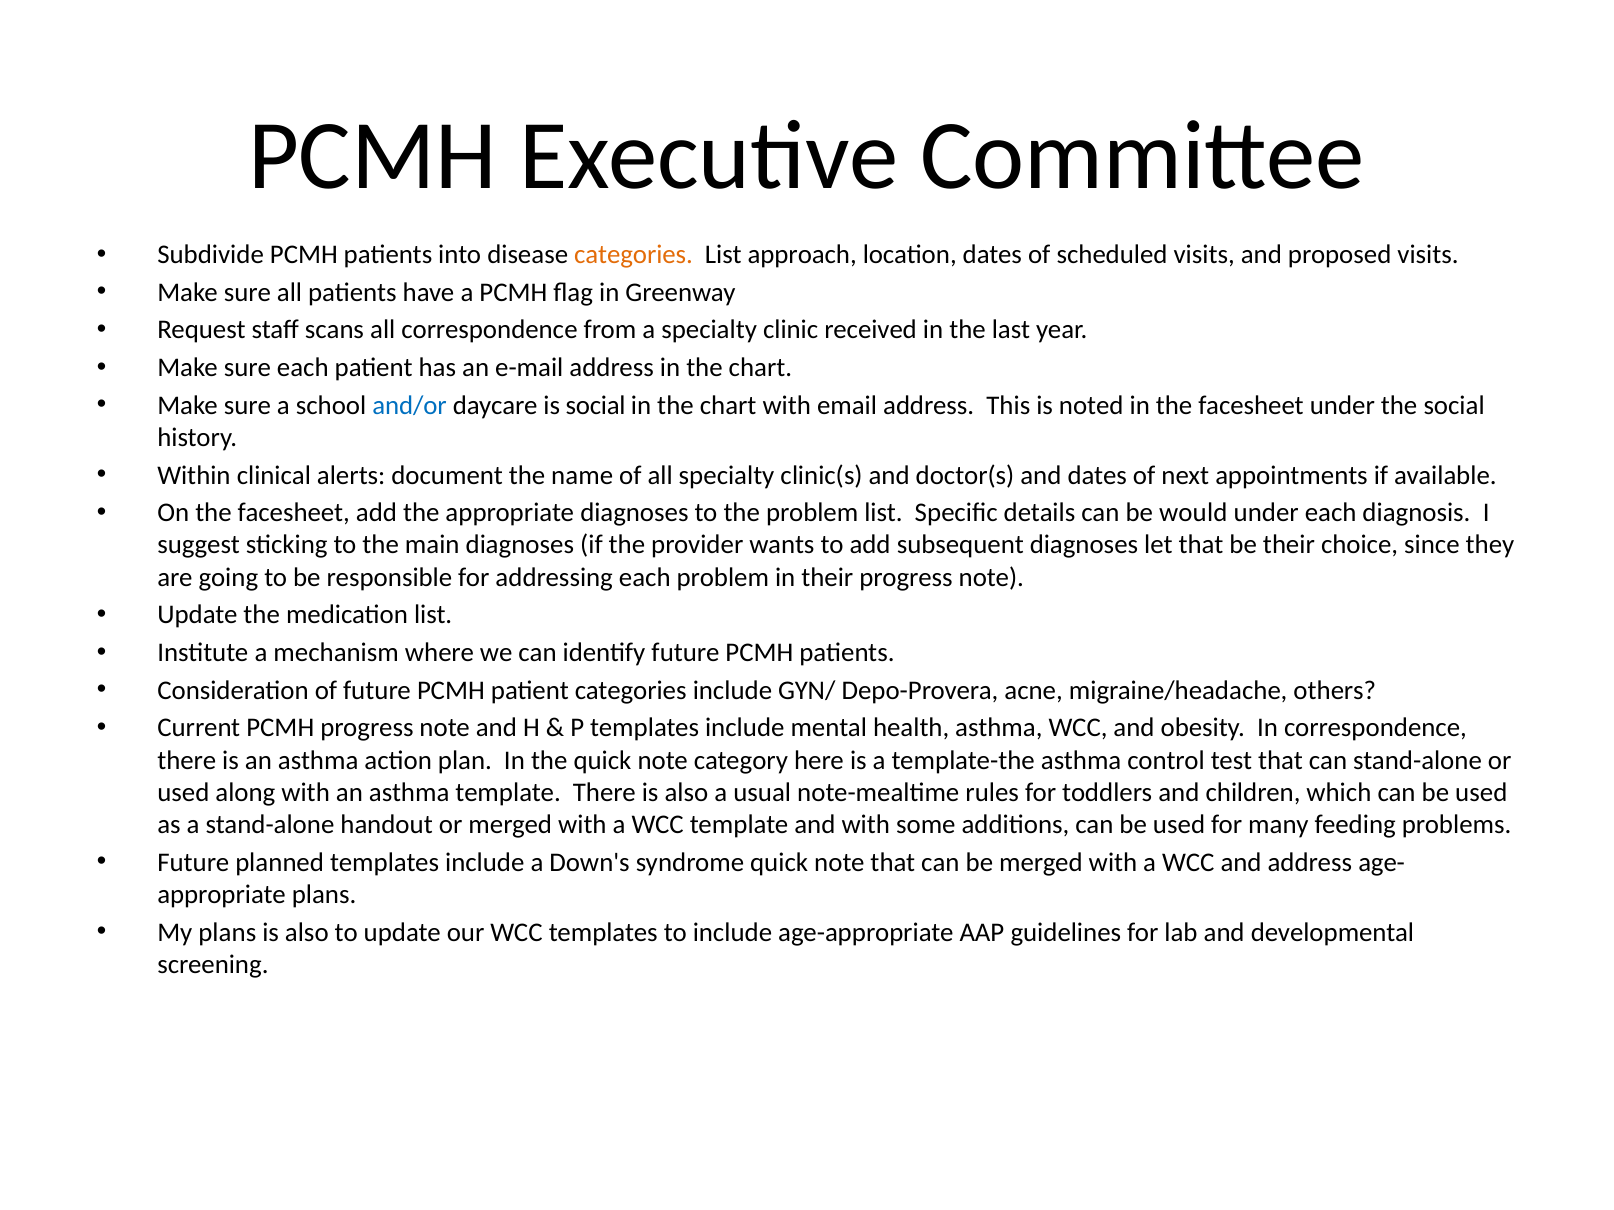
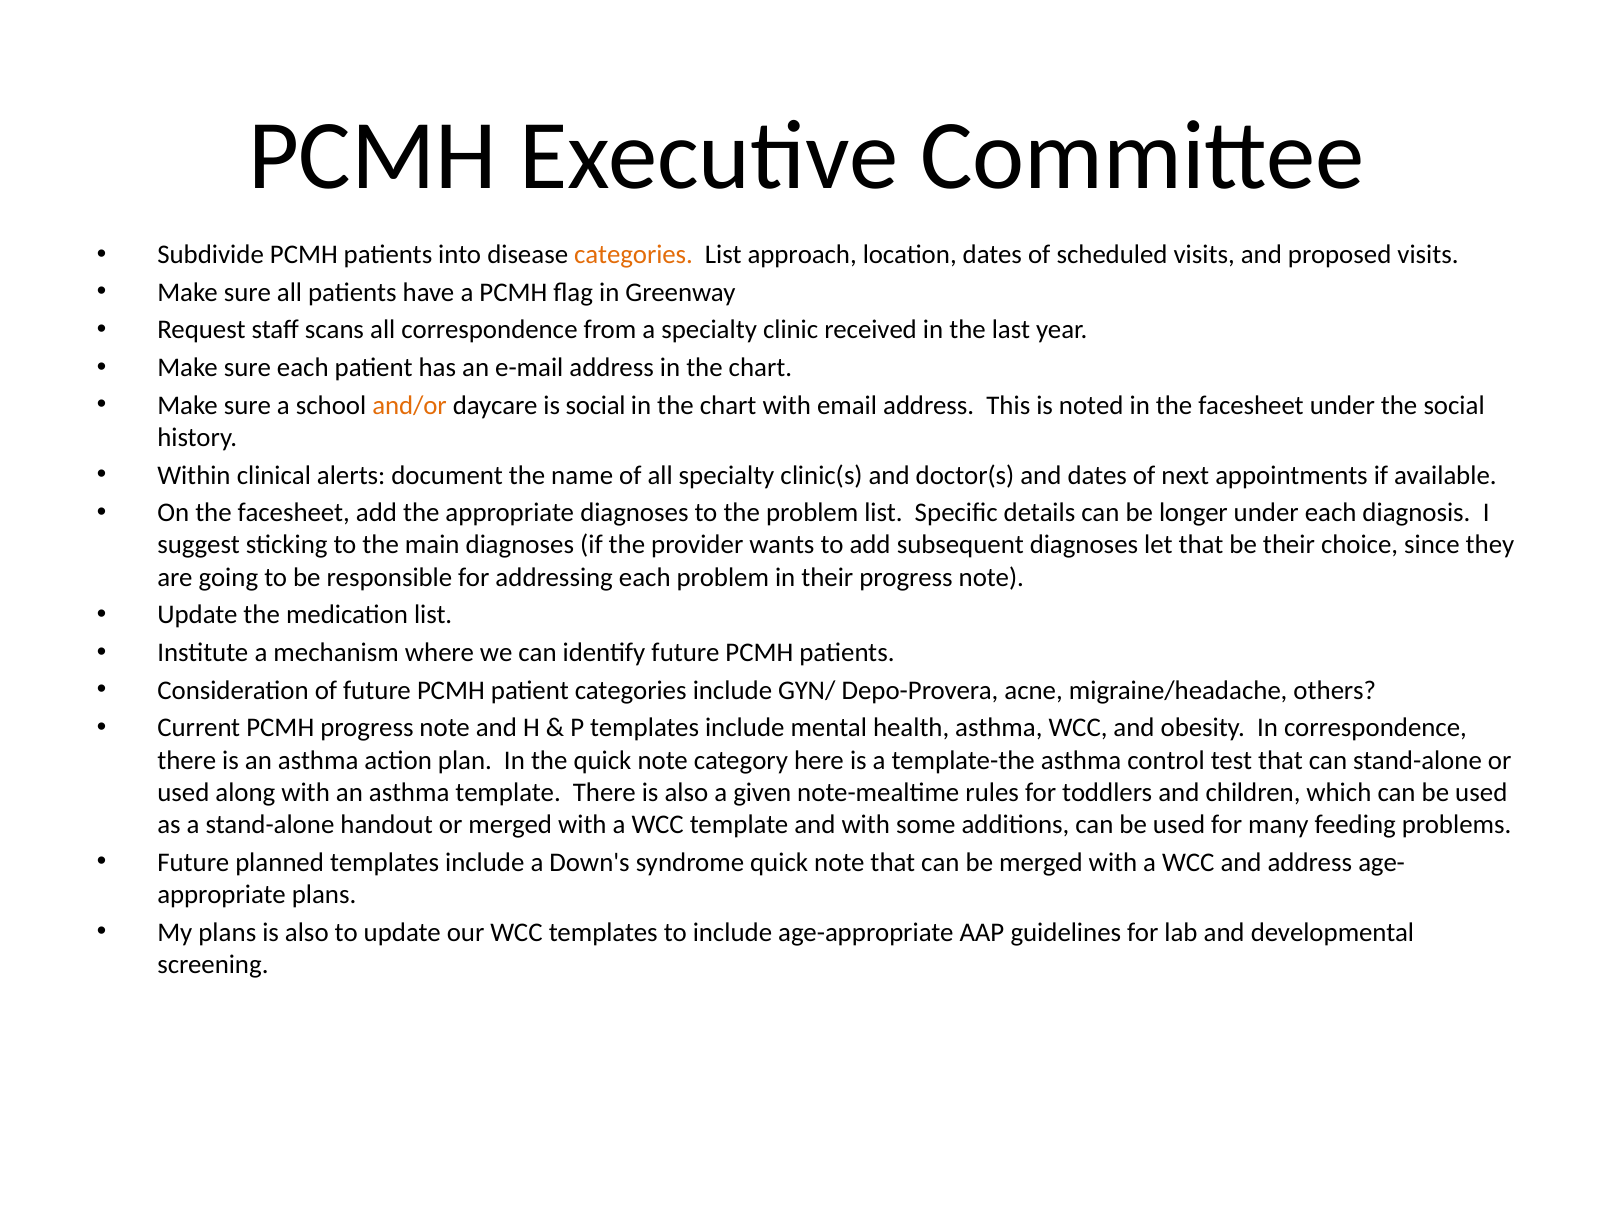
and/or colour: blue -> orange (410, 405)
would: would -> longer (1193, 513)
usual: usual -> given (762, 793)
